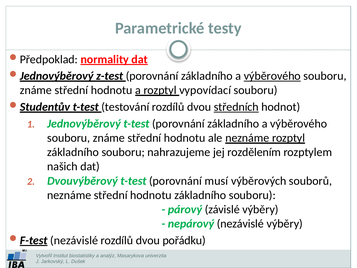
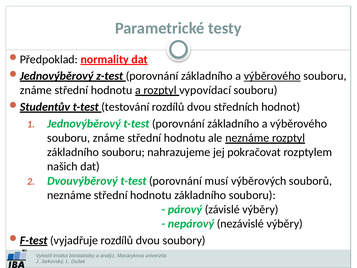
středních underline: present -> none (236, 107)
rozdělením: rozdělením -> pokračovat (254, 152)
nezávislé: nezávislé -> vyjadřuje (74, 240)
pořádku: pořádku -> soubory (184, 240)
